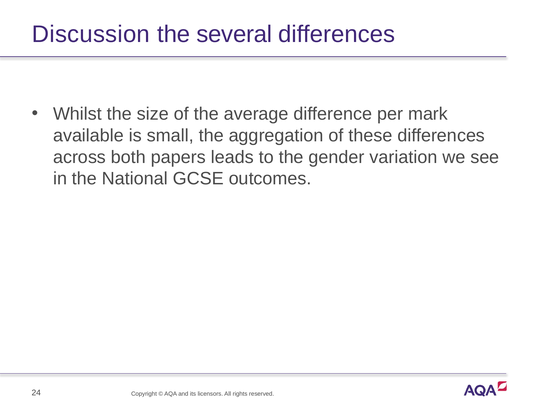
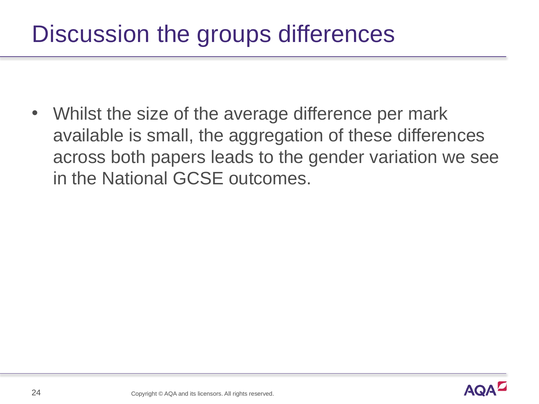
several: several -> groups (234, 34)
